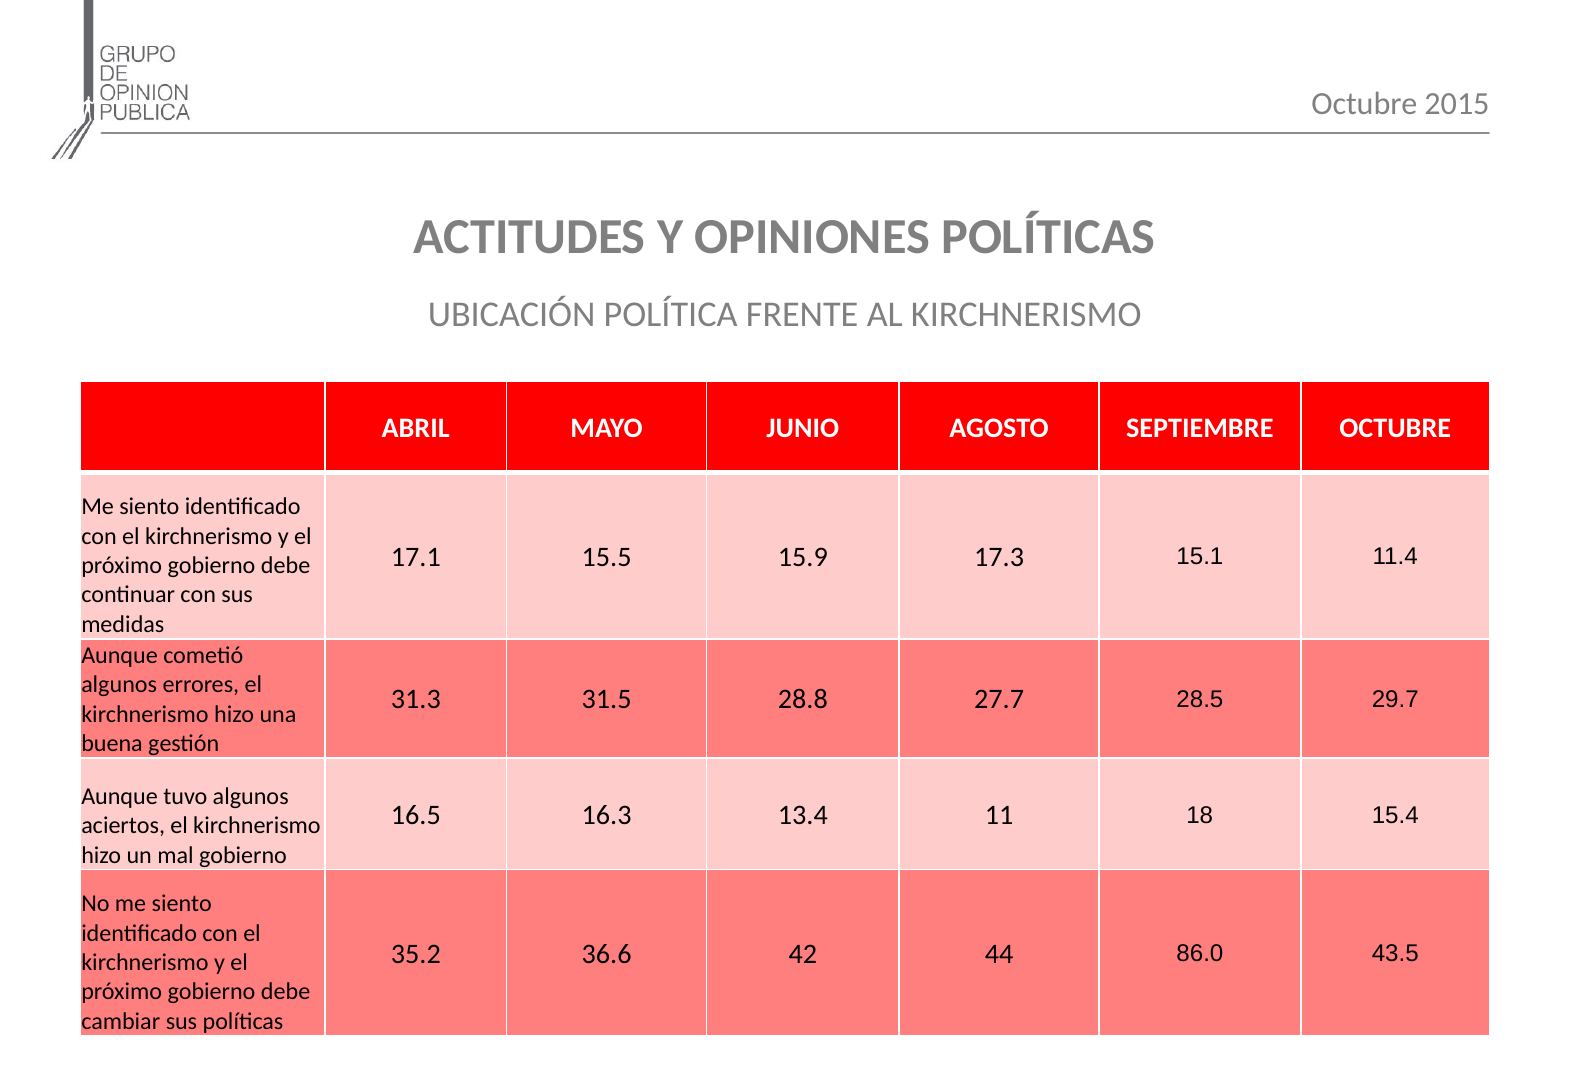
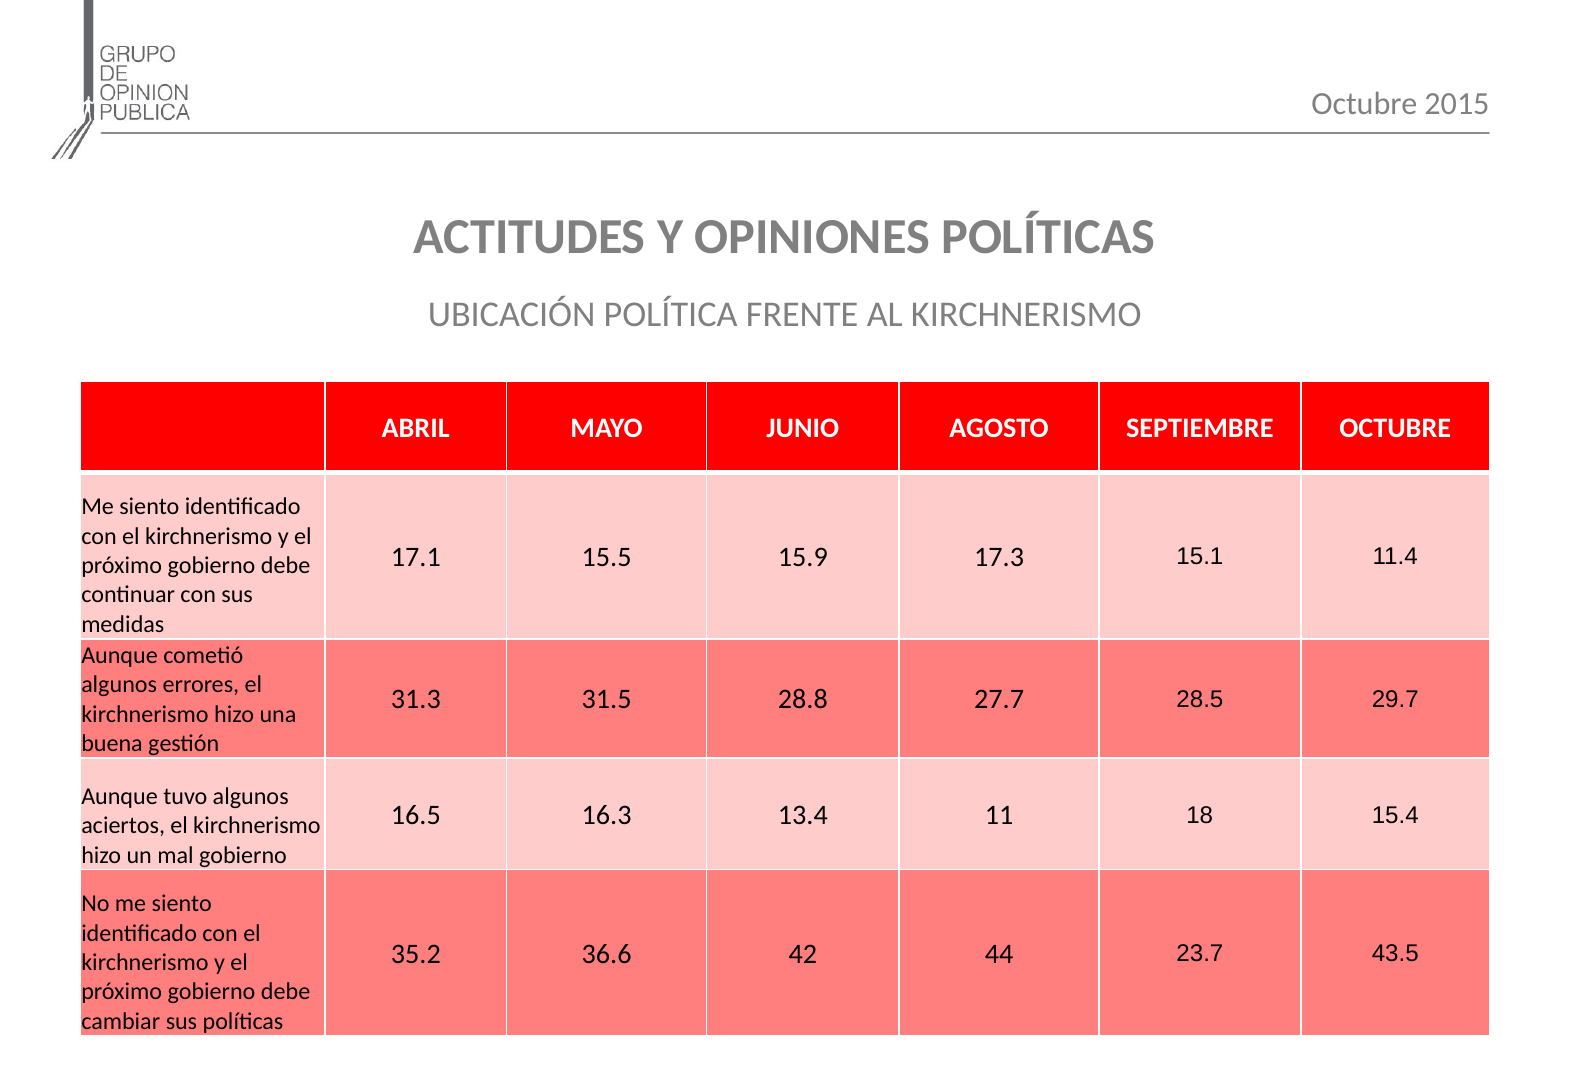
86.0: 86.0 -> 23.7 (1200, 954)
